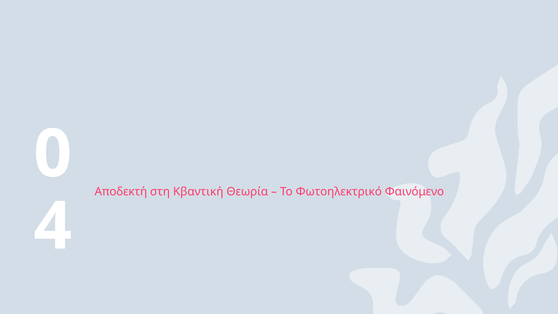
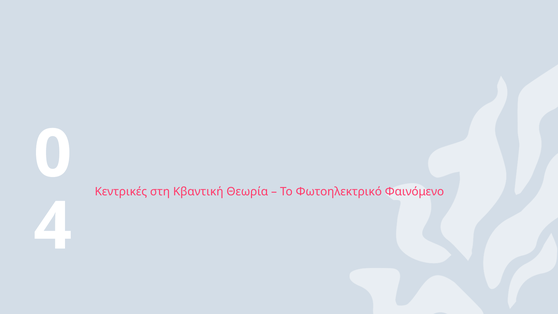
Αποδεκτή: Αποδεκτή -> Κεντρικές (121, 192)
